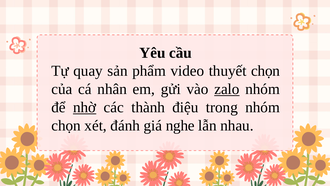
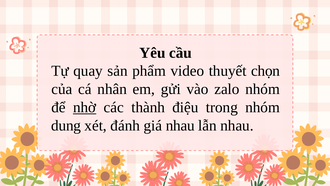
zalo underline: present -> none (227, 89)
chọn: chọn -> dung (66, 125)
giá nghe: nghe -> nhau (180, 125)
